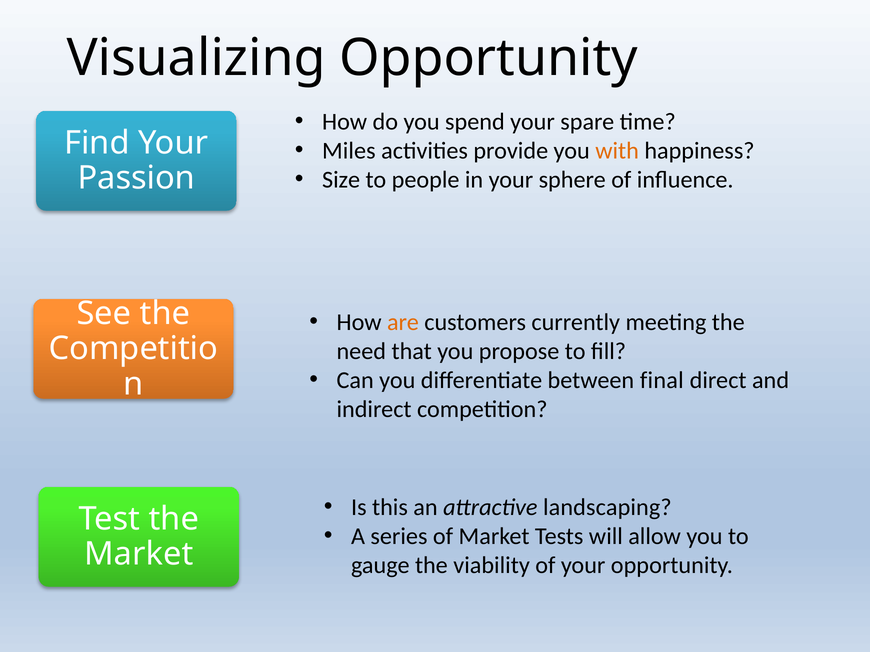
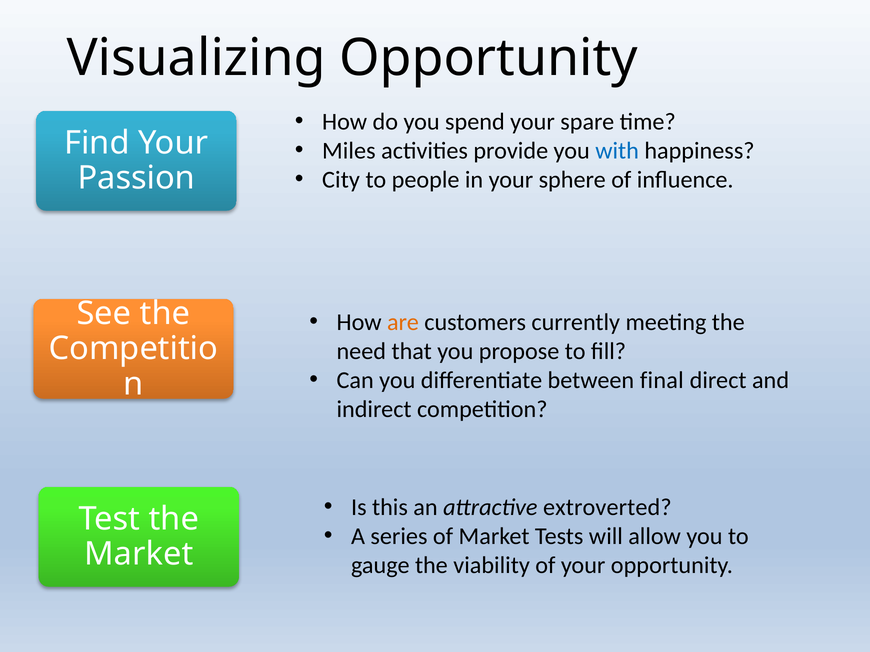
with colour: orange -> blue (617, 151)
Size: Size -> City (341, 180)
landscaping: landscaping -> extroverted (607, 508)
